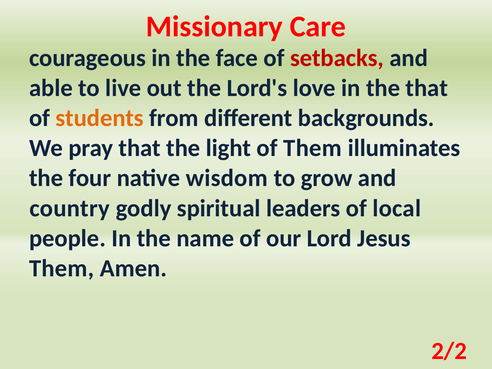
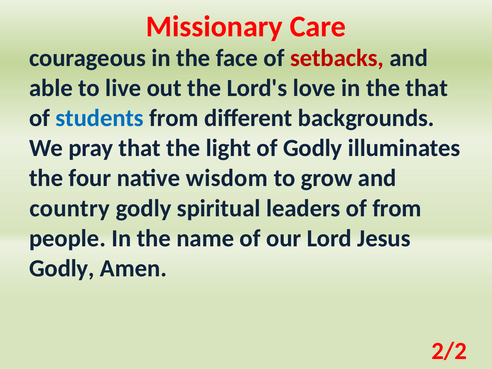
students colour: orange -> blue (100, 118)
of Them: Them -> Godly (313, 148)
of local: local -> from (397, 208)
Them: Them -> Godly (62, 268)
